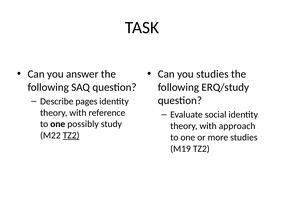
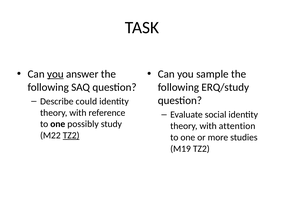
you underline: none -> present (55, 74)
you studies: studies -> sample (212, 74)
pages: pages -> could (86, 101)
approach: approach -> attention (237, 126)
